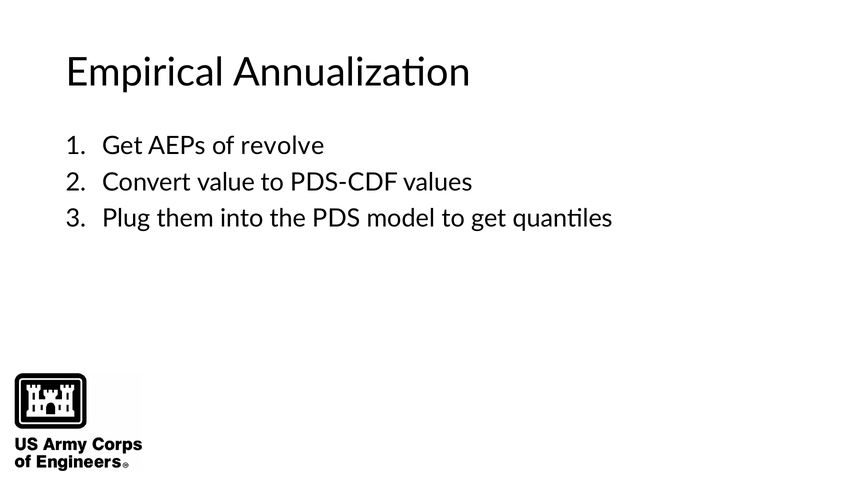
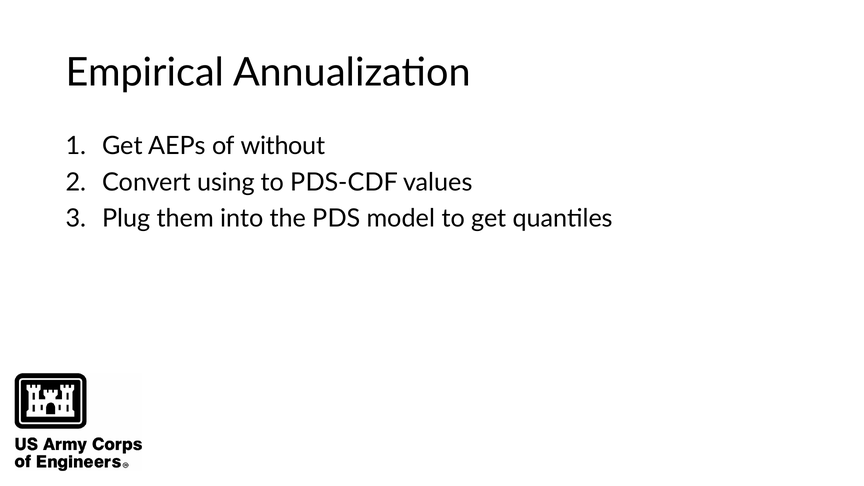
revolve: revolve -> without (283, 146)
value: value -> using (226, 182)
